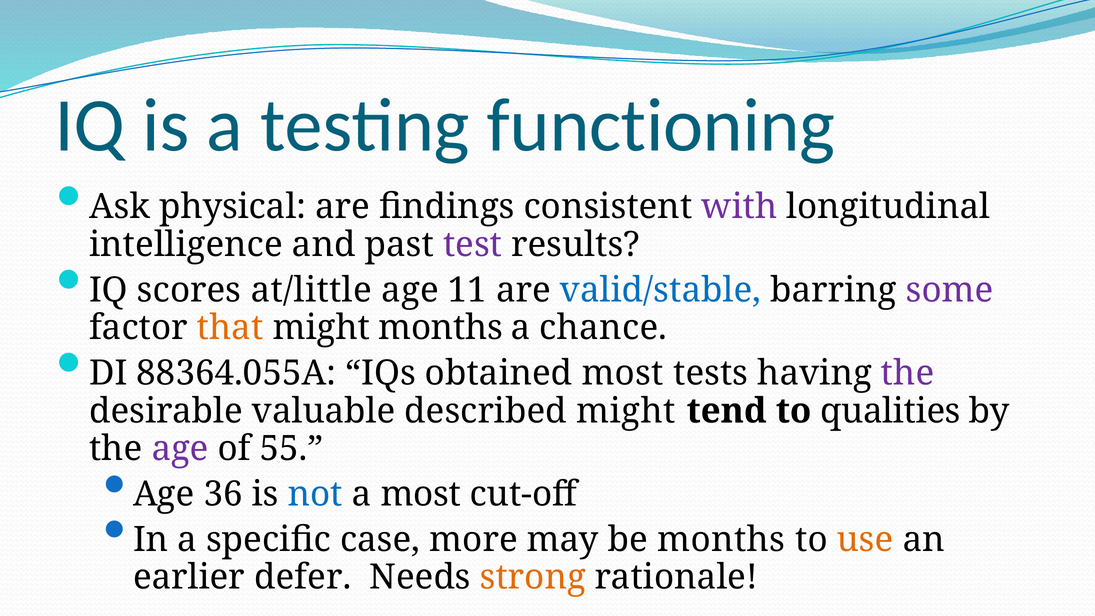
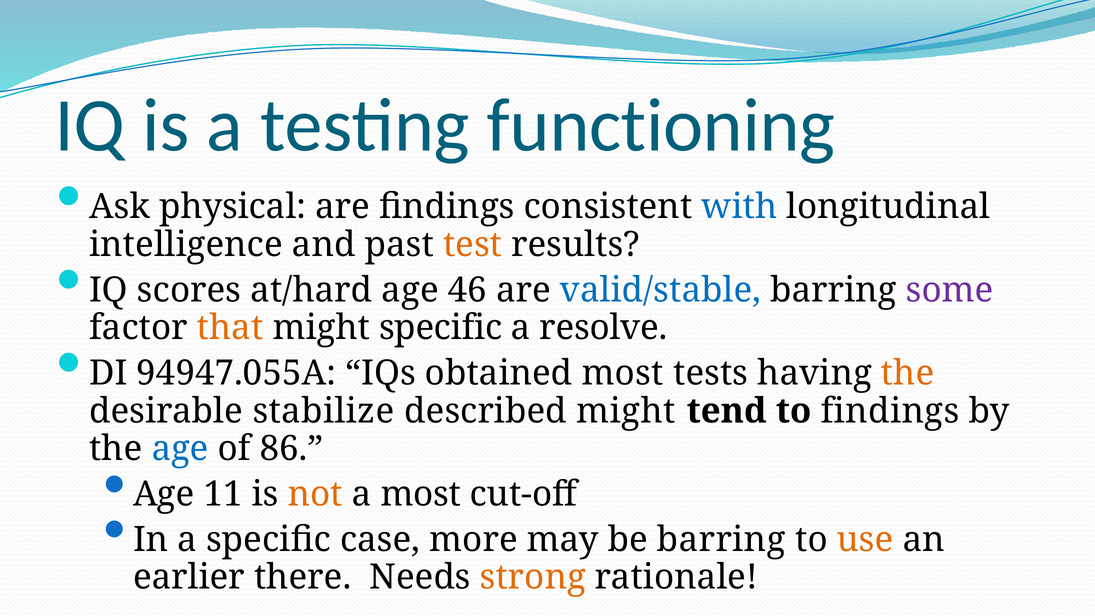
with colour: purple -> blue (739, 207)
test colour: purple -> orange (473, 245)
at/little: at/little -> at/hard (311, 290)
11: 11 -> 46 (467, 290)
might months: months -> specific (441, 328)
chance: chance -> resolve (604, 328)
88364.055A: 88364.055A -> 94947.055A (236, 373)
the colour: purple -> orange (908, 373)
valuable: valuable -> stabilize (323, 411)
to qualities: qualities -> findings (890, 411)
age colour: purple -> blue (180, 449)
55: 55 -> 86 (292, 449)
36: 36 -> 11 (223, 494)
not colour: blue -> orange (315, 494)
be months: months -> barring (721, 540)
defer: defer -> there (303, 577)
